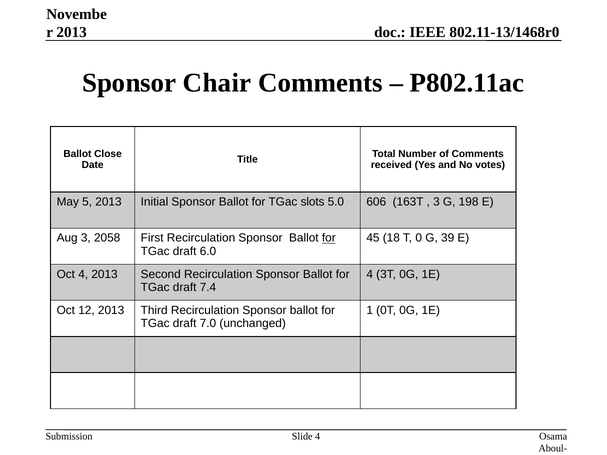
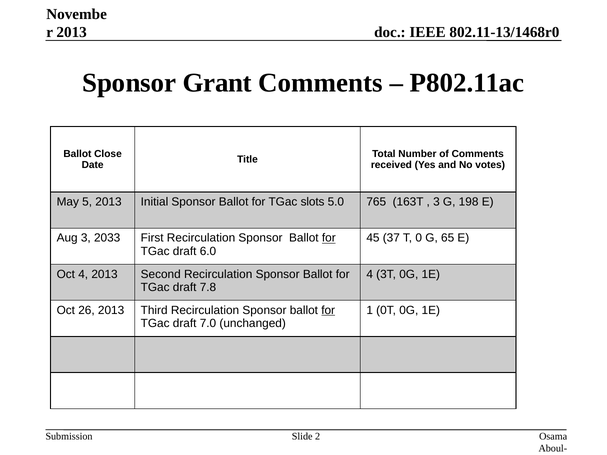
Chair: Chair -> Grant (217, 83)
606: 606 -> 765 (376, 202)
2058: 2058 -> 2033 (107, 238)
18: 18 -> 37 (391, 238)
39: 39 -> 65 (448, 238)
7.4: 7.4 -> 7.8 (208, 288)
12: 12 -> 26 (86, 310)
for underline: none -> present (328, 310)
Slide 4: 4 -> 2 (318, 437)
